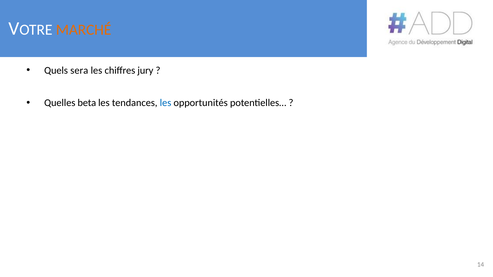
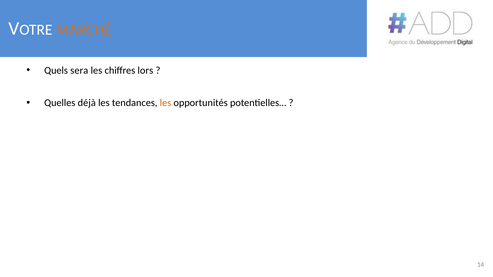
jury: jury -> lors (145, 70)
beta: beta -> déjà (87, 103)
les colour: blue -> orange (166, 103)
